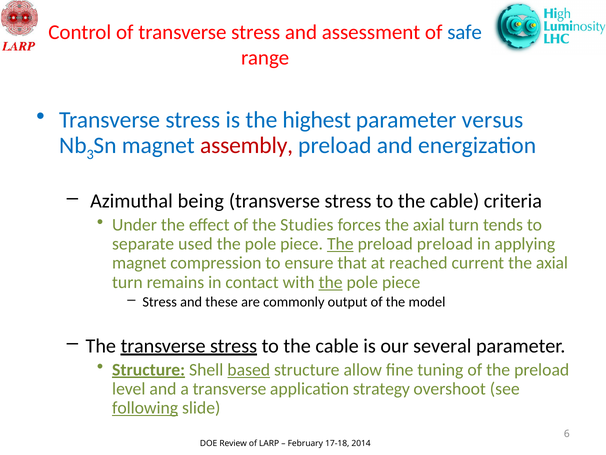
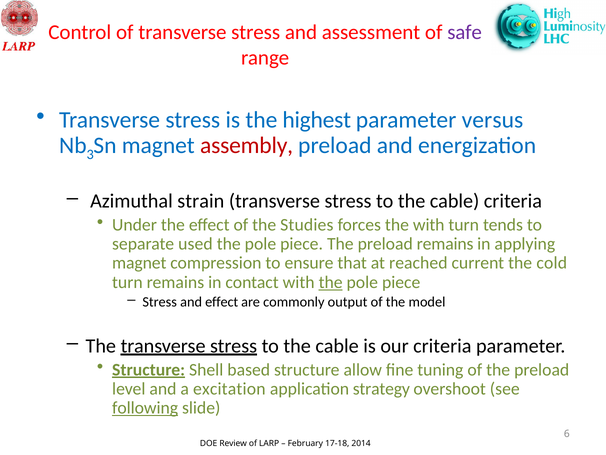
safe colour: blue -> purple (465, 32)
being: being -> strain (201, 201)
forces the axial: axial -> with (429, 225)
The underline: present -> none (340, 244)
preload preload: preload -> remains (445, 244)
current the axial: axial -> cold (552, 263)
and these: these -> effect (222, 302)
our several: several -> criteria (442, 346)
based underline: present -> none (249, 369)
a transverse: transverse -> excitation (229, 388)
